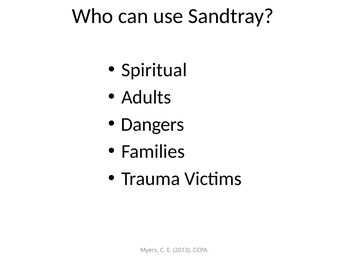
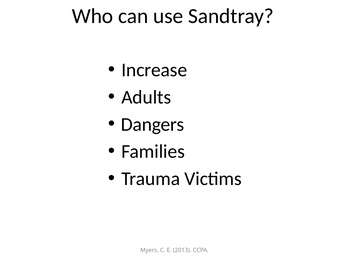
Spiritual: Spiritual -> Increase (154, 70)
